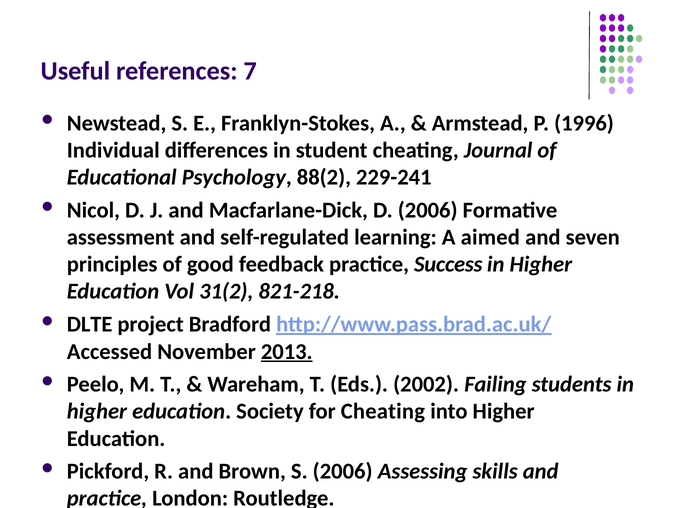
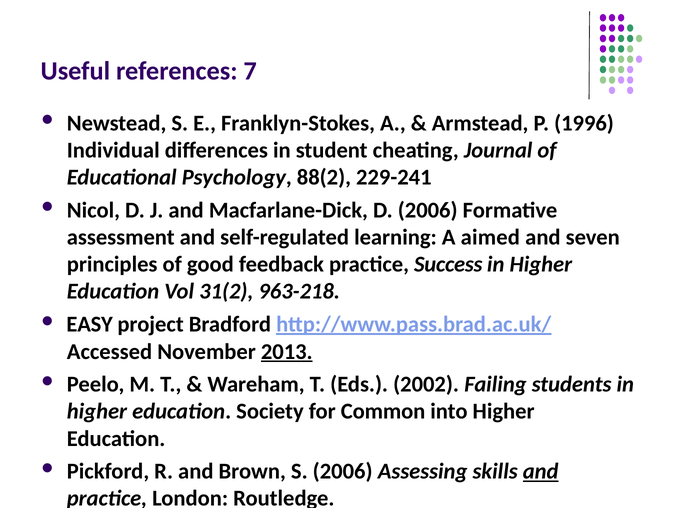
821-218: 821-218 -> 963-218 (299, 291)
DLTE: DLTE -> EASY (90, 324)
for Cheating: Cheating -> Common (383, 411)
and underline: none -> present (541, 471)
